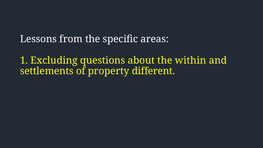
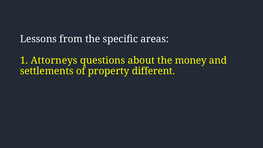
Excluding: Excluding -> Attorneys (54, 60)
within: within -> money (191, 60)
